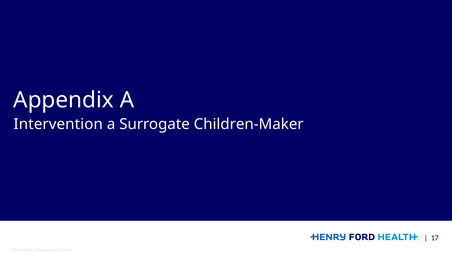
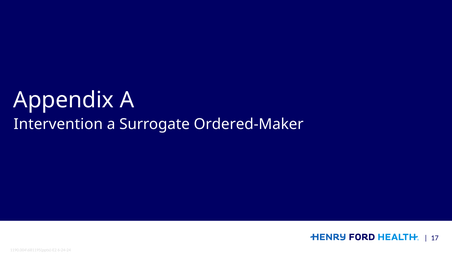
Children-Maker: Children-Maker -> Ordered-Maker (249, 124)
